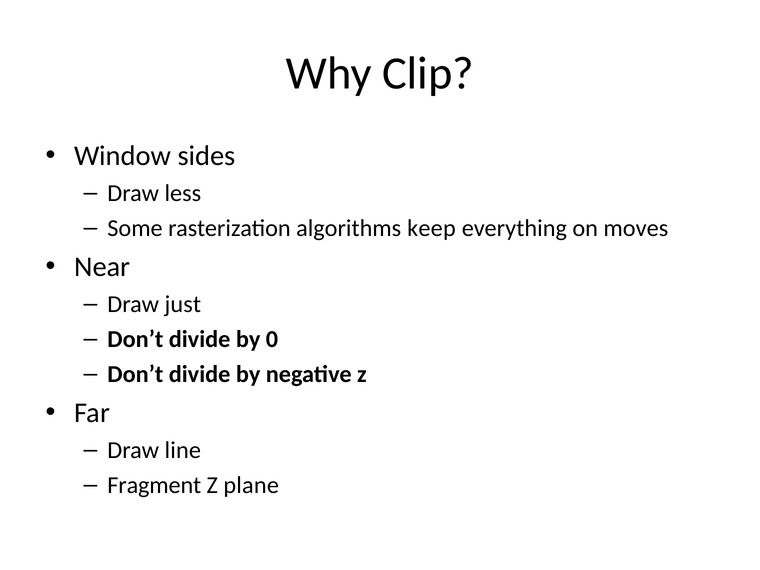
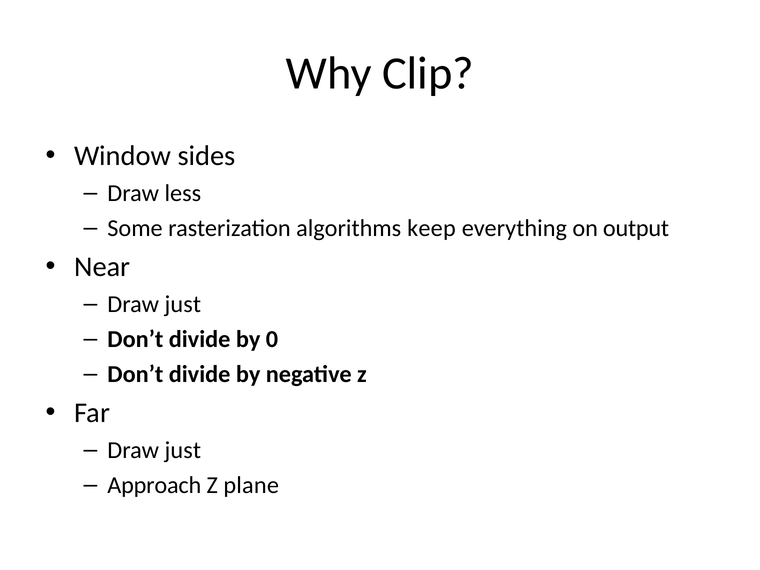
moves: moves -> output (636, 228)
line: line -> just (183, 450)
Fragment: Fragment -> Approach (154, 485)
